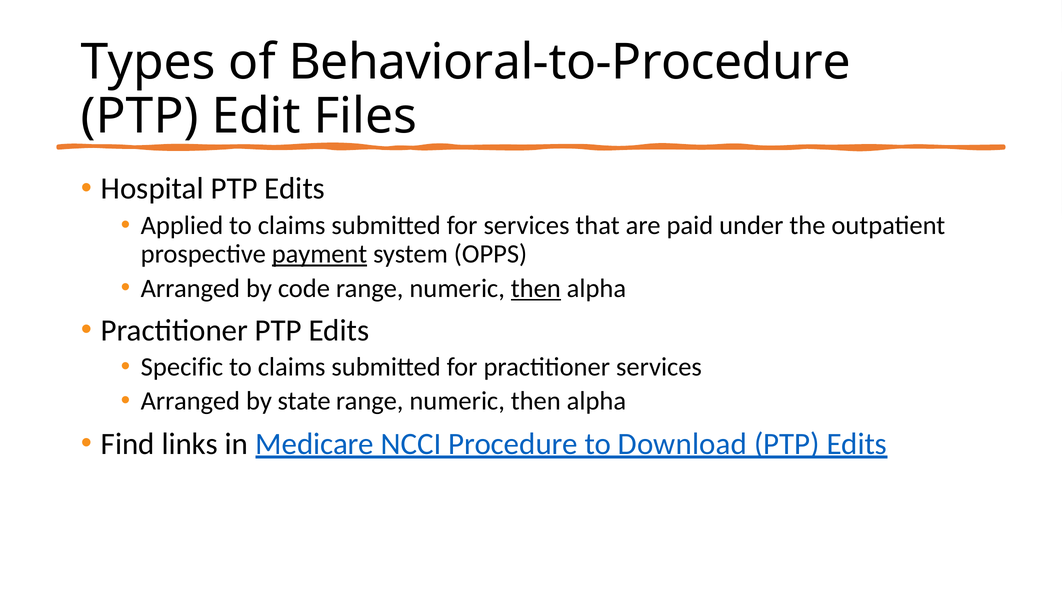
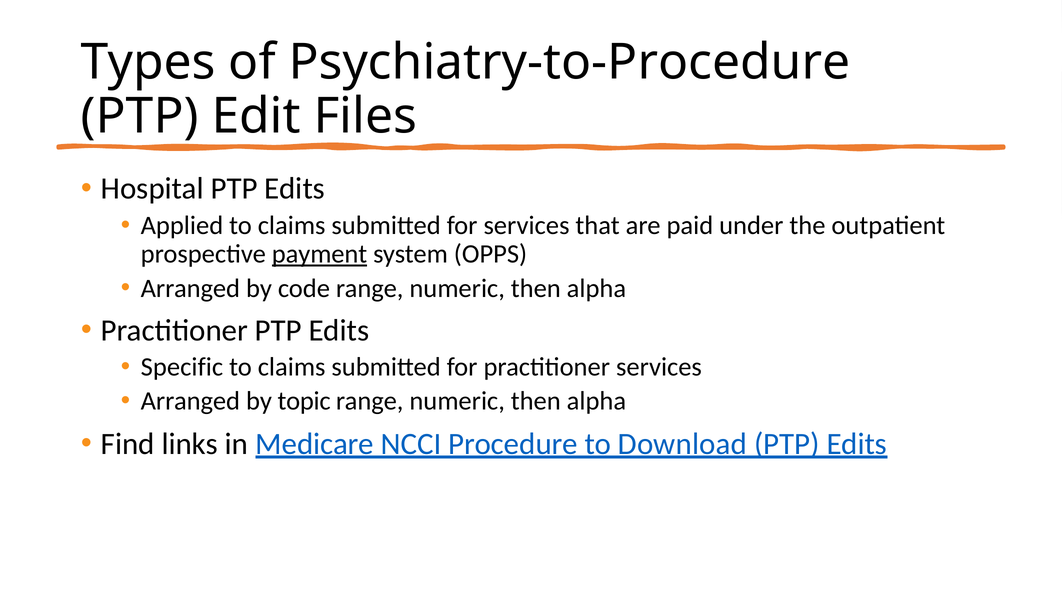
Behavioral-to-Procedure: Behavioral-to-Procedure -> Psychiatry-to-Procedure (569, 62)
then underline: present -> none (536, 288)
state: state -> topic (304, 401)
